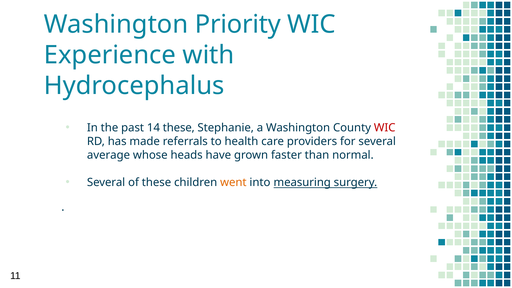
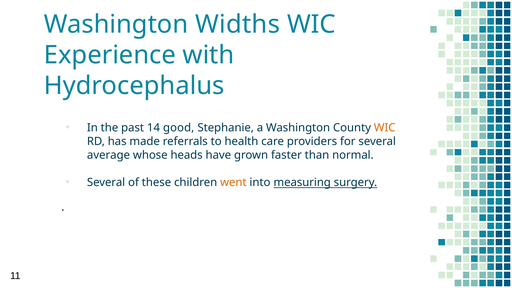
Priority: Priority -> Widths (238, 24)
14 these: these -> good (179, 128)
WIC colour: red -> orange (385, 128)
